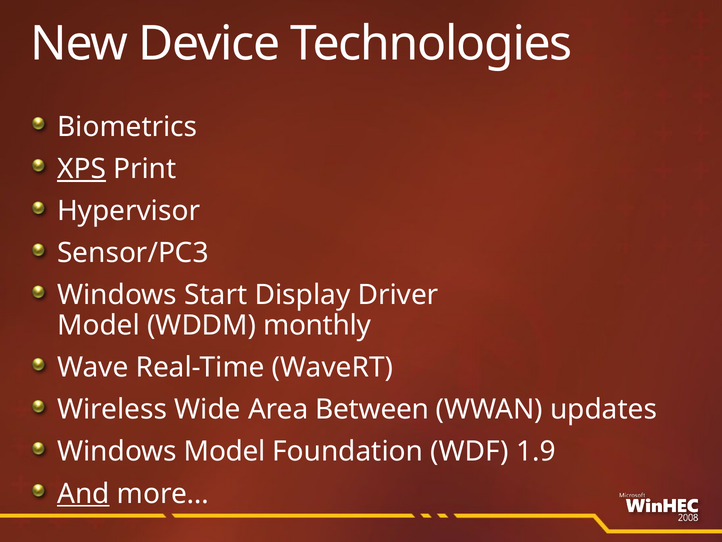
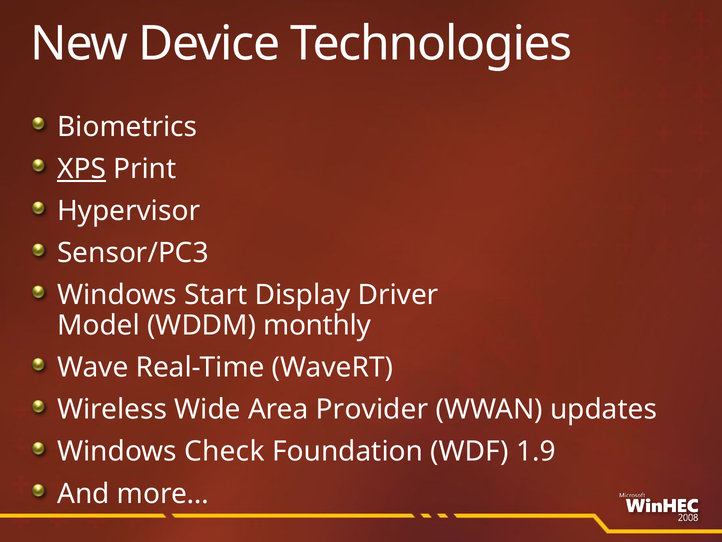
Between: Between -> Provider (372, 409)
Windows Model: Model -> Check (224, 451)
And underline: present -> none (83, 493)
